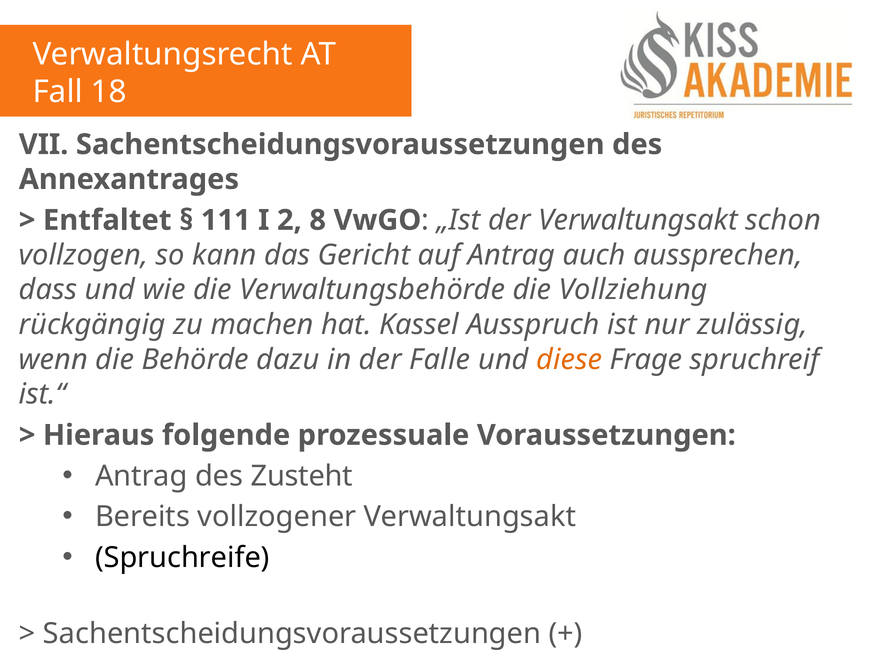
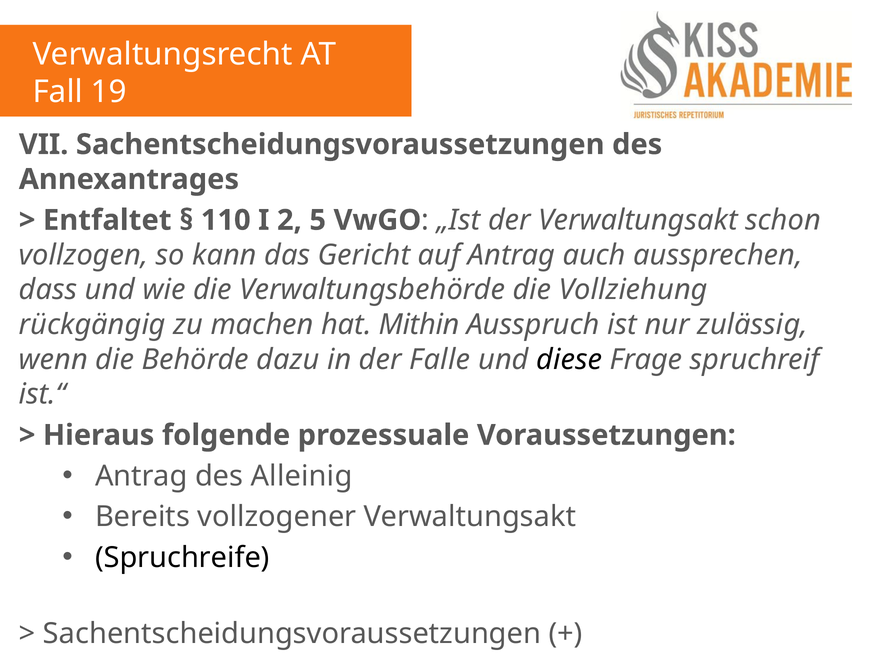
18: 18 -> 19 (109, 92)
111: 111 -> 110 (226, 220)
8: 8 -> 5 (318, 220)
Kassel: Kassel -> Mithin (419, 325)
diese colour: orange -> black (569, 360)
Zusteht: Zusteht -> Alleinig (302, 476)
